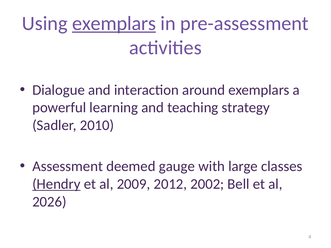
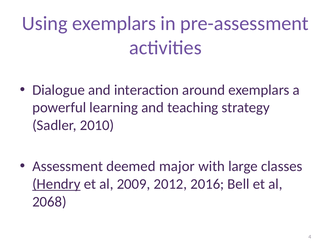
exemplars underline: present -> none (114, 24)
gauge: gauge -> major (177, 167)
2002: 2002 -> 2016 (207, 184)
2026: 2026 -> 2068 (49, 202)
